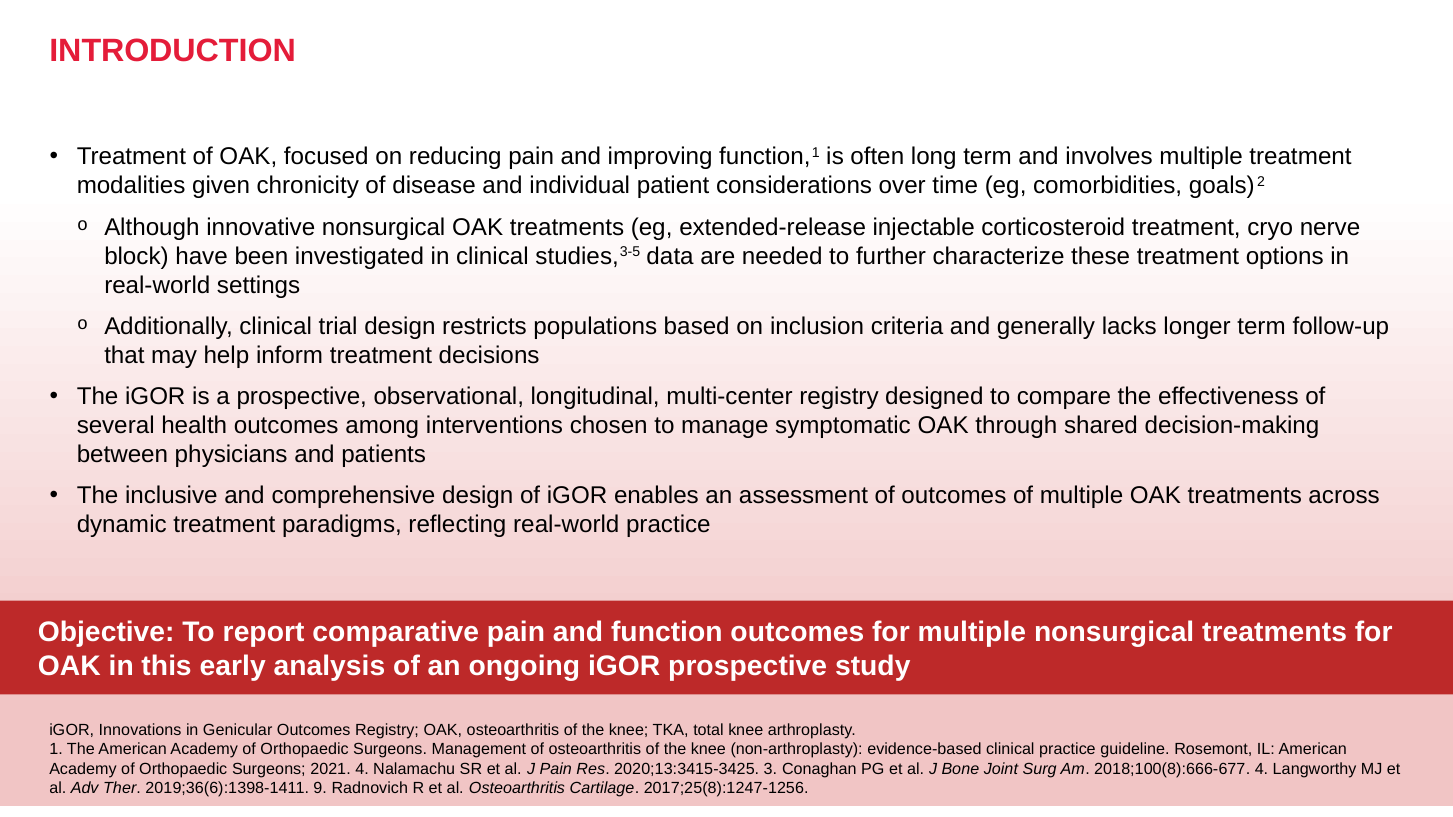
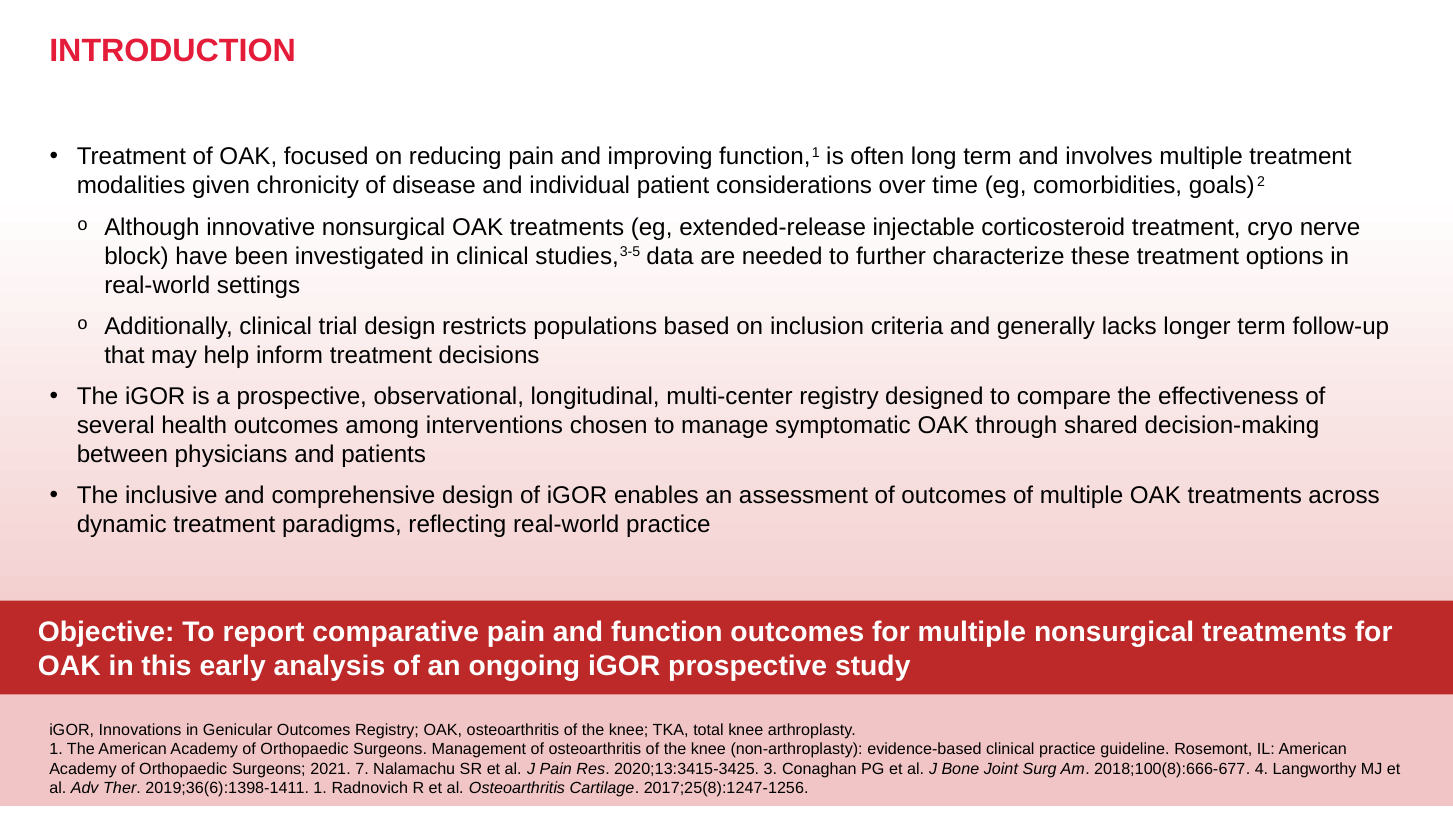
2021 4: 4 -> 7 (362, 769)
2019;36(6):1398-1411 9: 9 -> 1 (320, 788)
